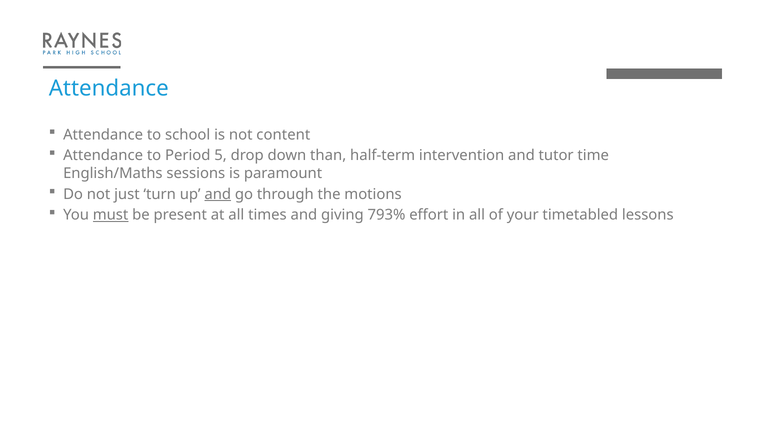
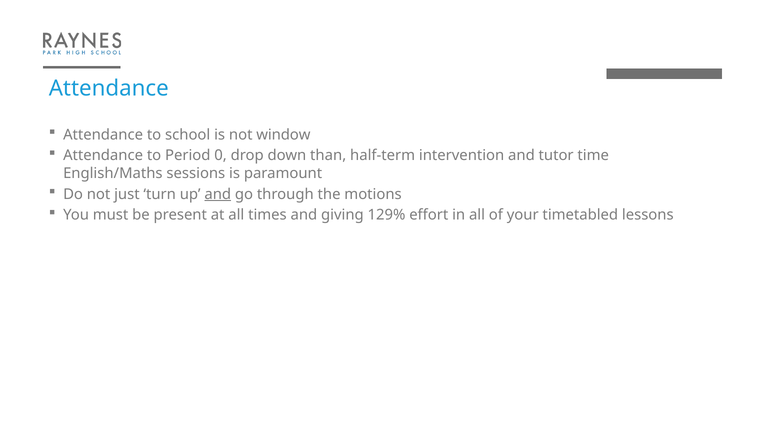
content: content -> window (283, 135)
5: 5 -> 0 (221, 156)
must underline: present -> none (111, 215)
793%: 793% -> 129% (386, 215)
